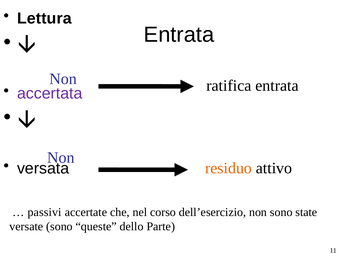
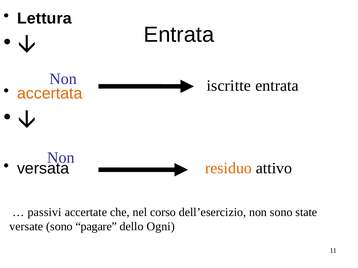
ratifica: ratifica -> iscritte (229, 86)
accertata colour: purple -> orange (50, 94)
queste: queste -> pagare (96, 227)
Parte: Parte -> Ogni (161, 227)
